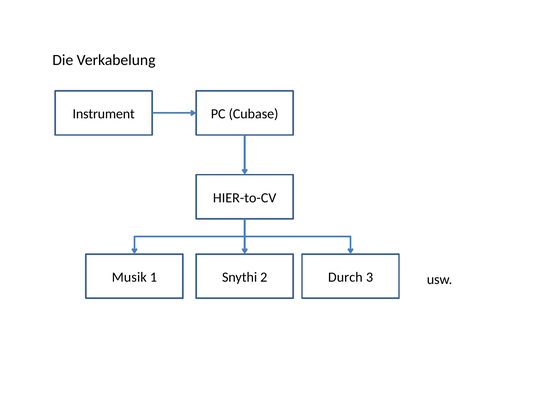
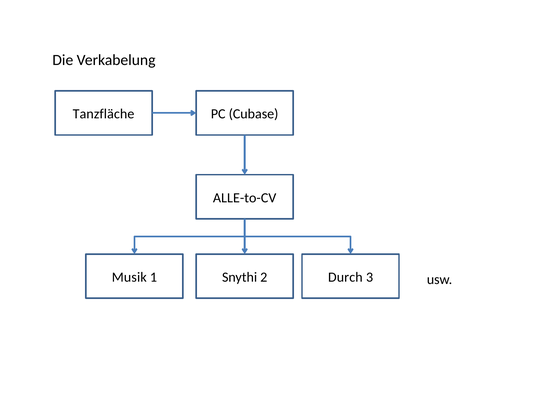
Instrument: Instrument -> Tanzfläche (104, 114)
HIER-to-CV: HIER-to-CV -> ALLE-to-CV (245, 198)
